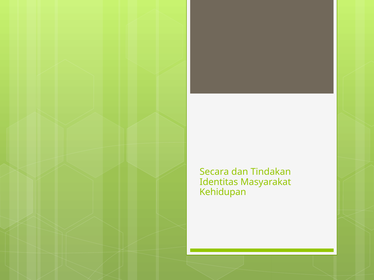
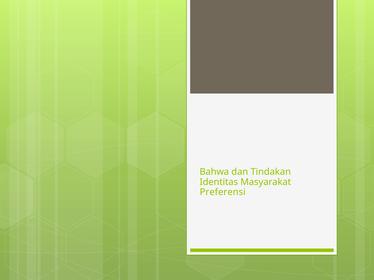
Secara: Secara -> Bahwa (214, 172)
Kehidupan: Kehidupan -> Preferensi (223, 192)
